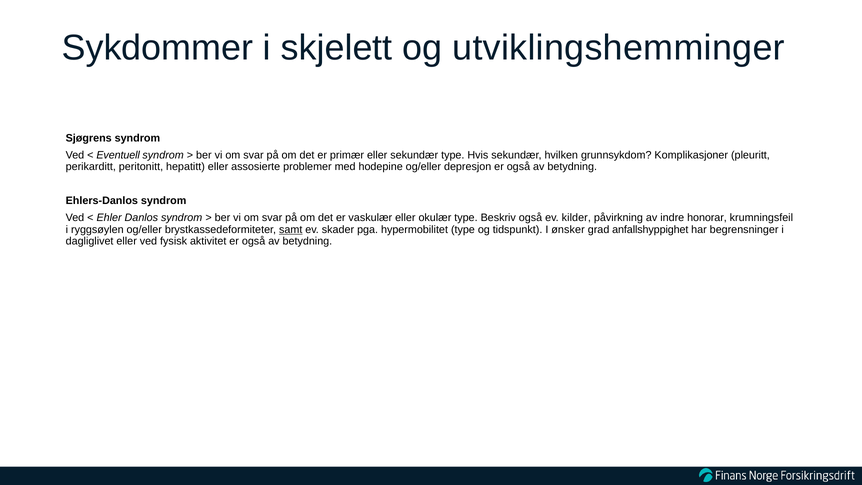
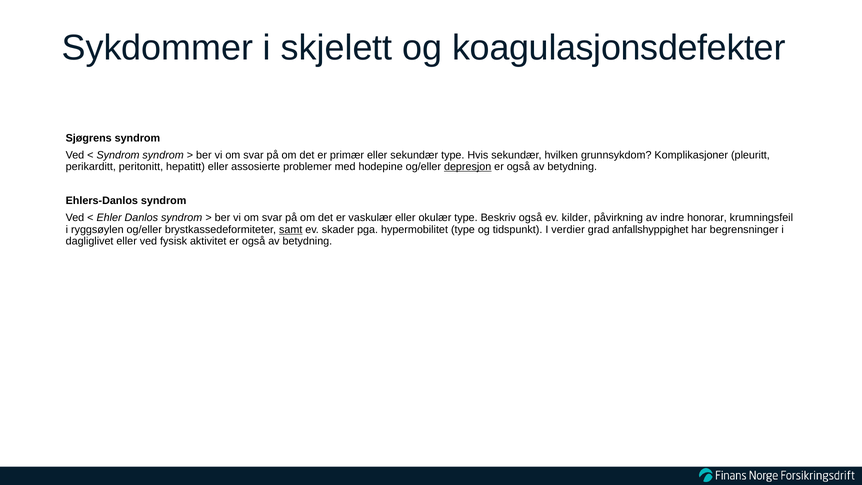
utviklingshemminger: utviklingshemminger -> koagulasjonsdefekter (619, 48)
Eventuell: Eventuell -> Syndrom (118, 155)
depresjon underline: none -> present (468, 167)
ønsker: ønsker -> verdier (568, 229)
